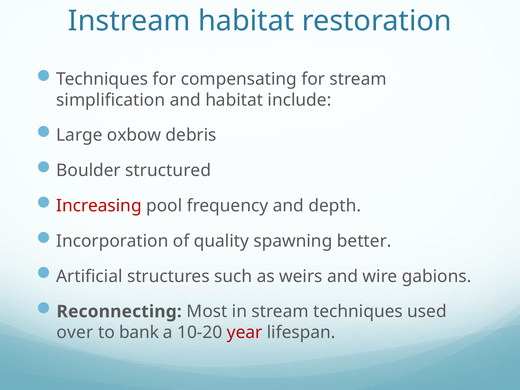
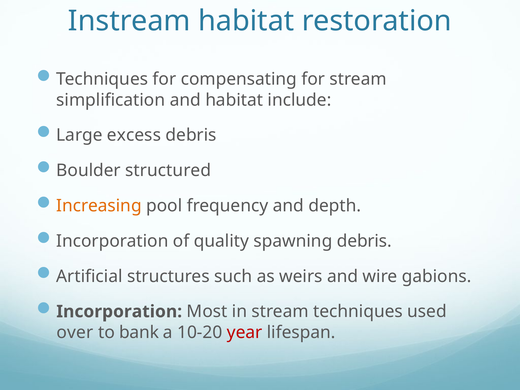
oxbow: oxbow -> excess (134, 135)
Increasing colour: red -> orange (99, 206)
spawning better: better -> debris (364, 241)
Reconnecting: Reconnecting -> Incorporation (119, 312)
